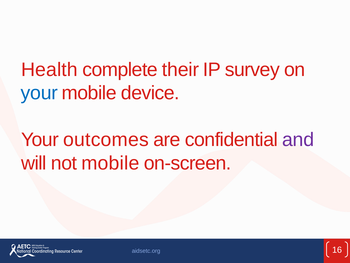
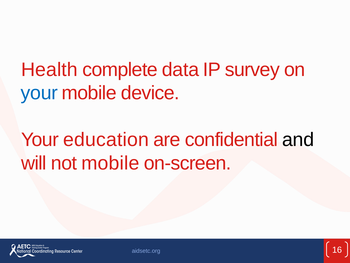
their: their -> data (181, 70)
outcomes: outcomes -> education (106, 139)
and colour: purple -> black (298, 139)
